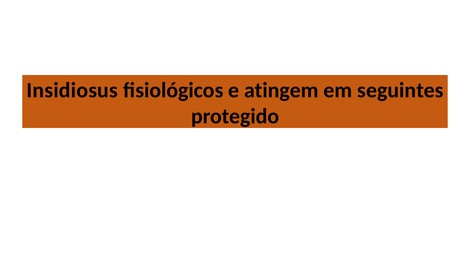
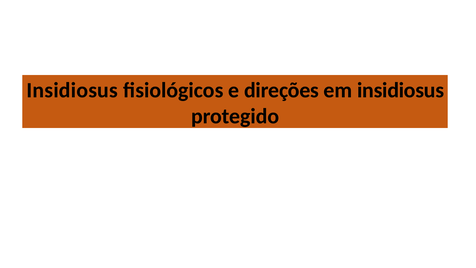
atingem: atingem -> direções (282, 90)
em seguintes: seguintes -> insidiosus (401, 90)
